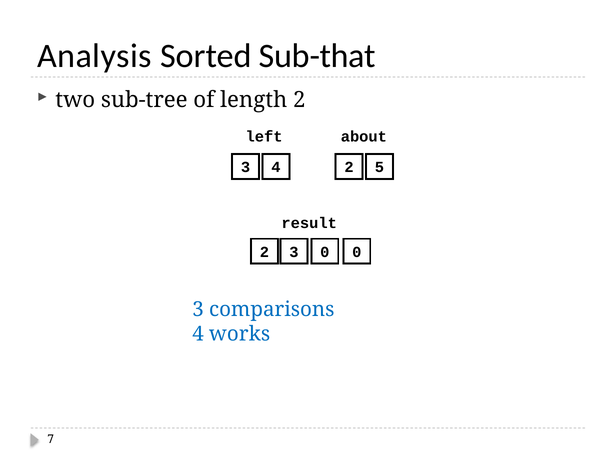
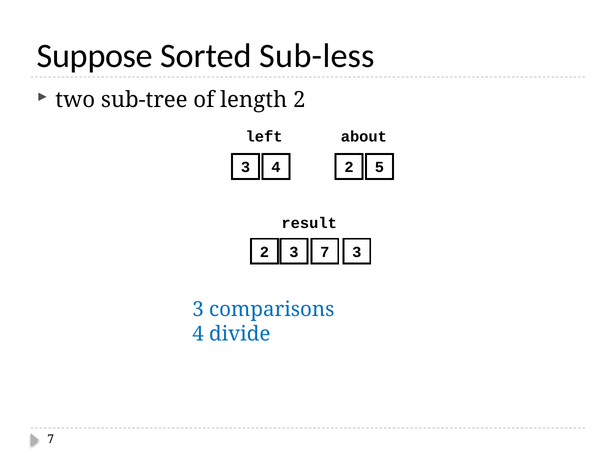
Analysis: Analysis -> Suppose (95, 56)
Sub-that: Sub-that -> Sub-less (317, 56)
3 0: 0 -> 7 (325, 252)
2 0: 0 -> 3 (357, 252)
works: works -> divide (240, 334)
